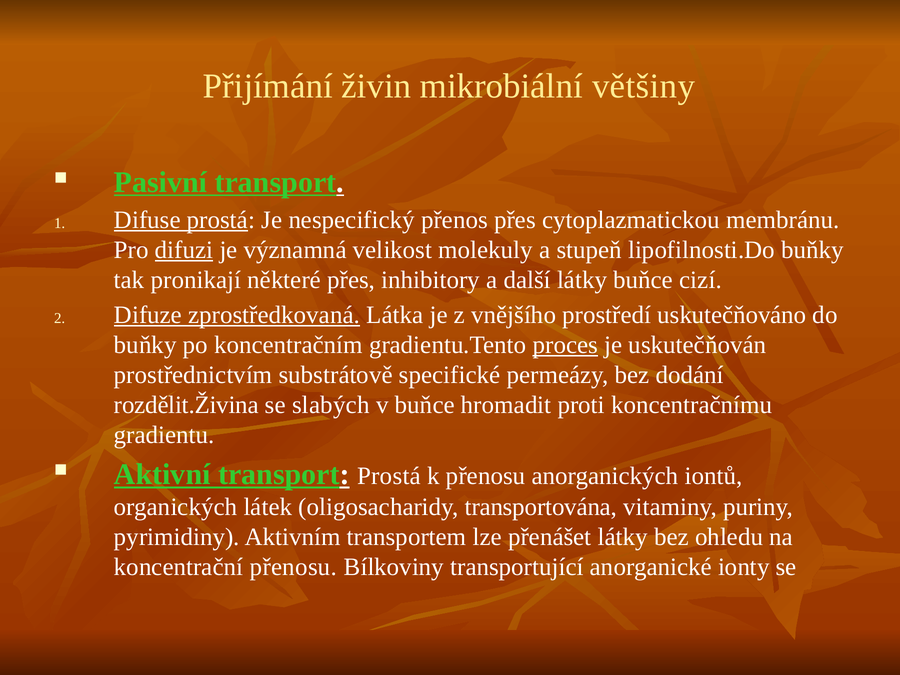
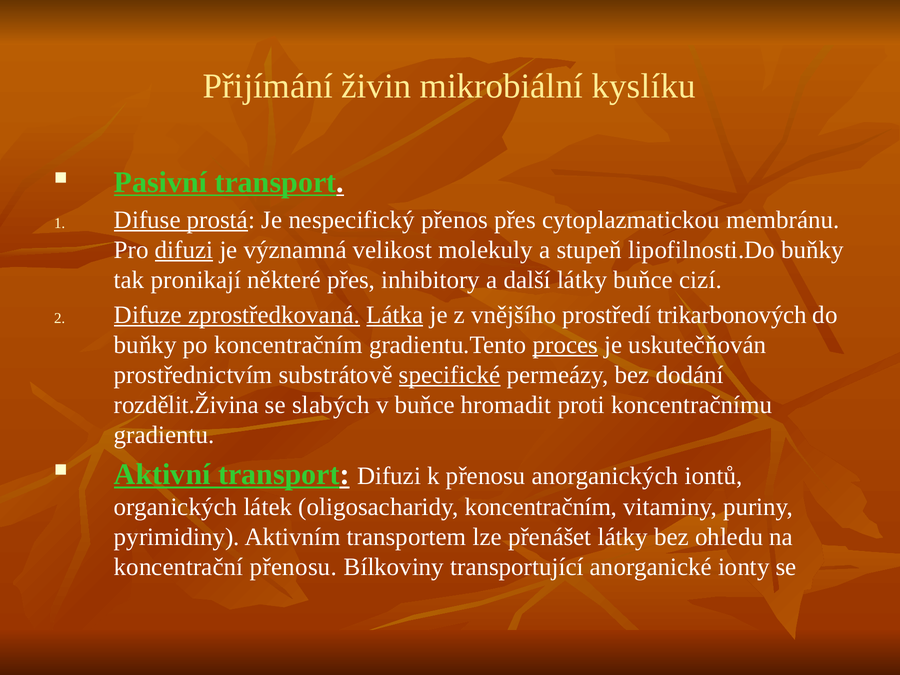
většiny: většiny -> kyslíku (644, 86)
Látka underline: none -> present (395, 315)
uskutečňováno: uskutečňováno -> trikarbonových (732, 315)
specifické underline: none -> present (450, 375)
transport Prostá: Prostá -> Difuzi (389, 476)
oligosacharidy transportována: transportována -> koncentračním (541, 507)
